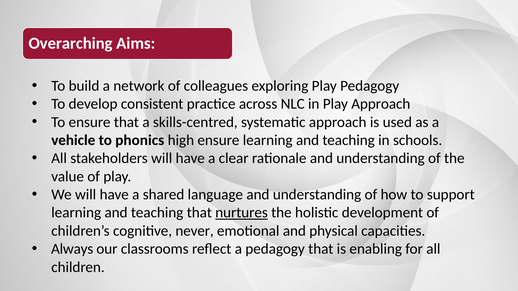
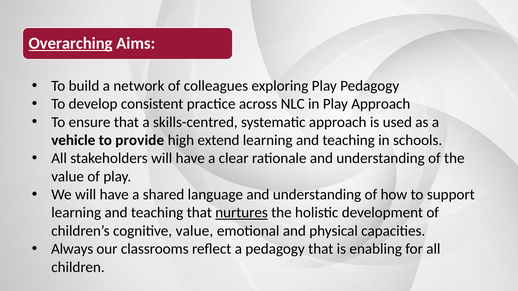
Overarching underline: none -> present (71, 43)
phonics: phonics -> provide (140, 140)
high ensure: ensure -> extend (218, 140)
cognitive never: never -> value (194, 231)
